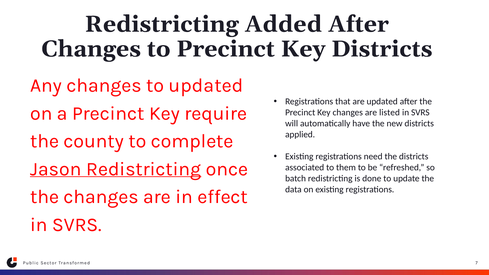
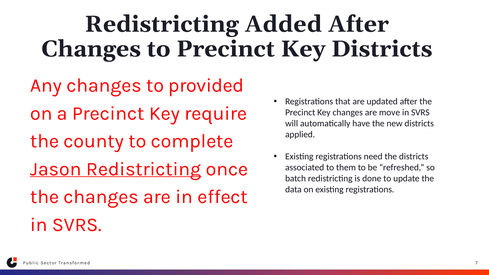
to updated: updated -> provided (206, 85)
listed: listed -> move (390, 113)
